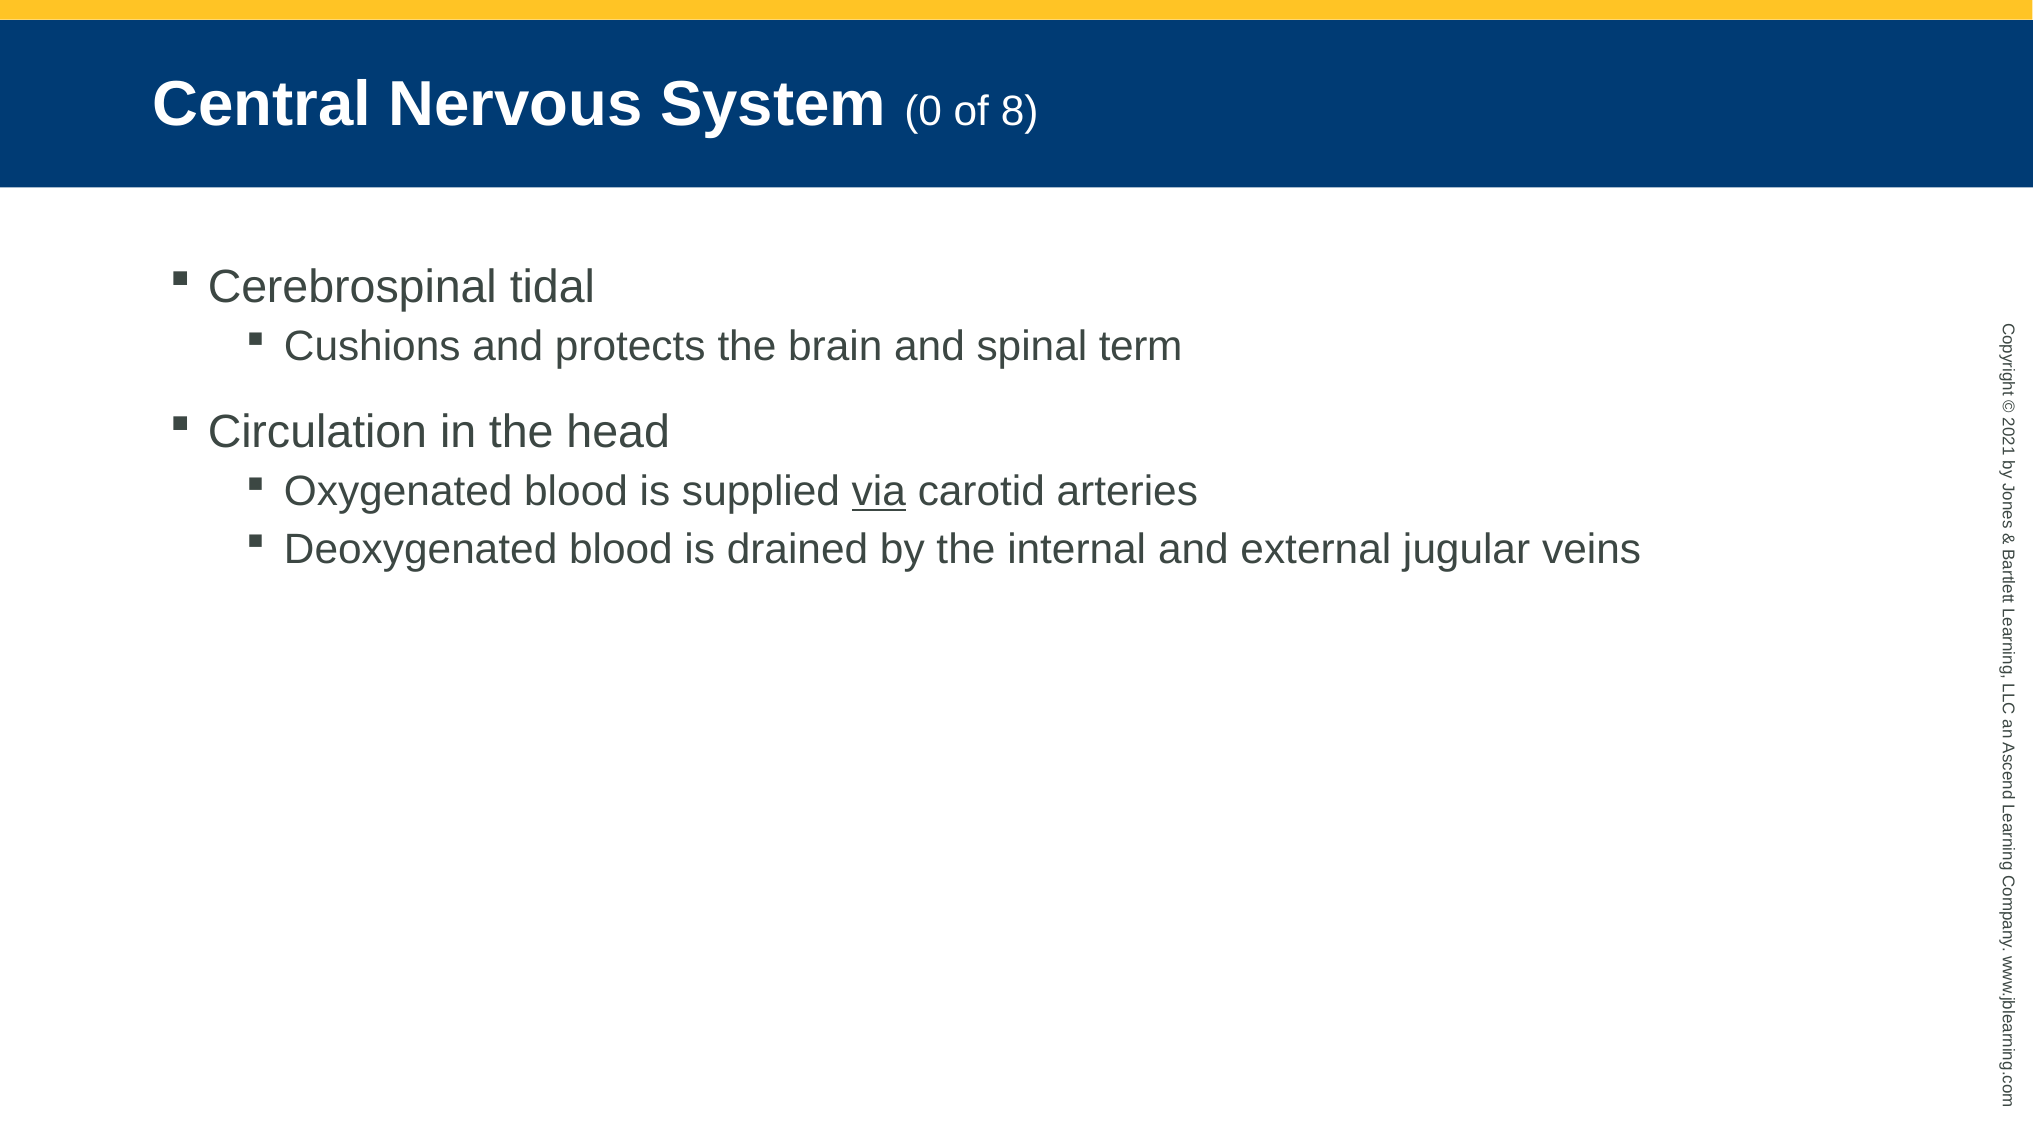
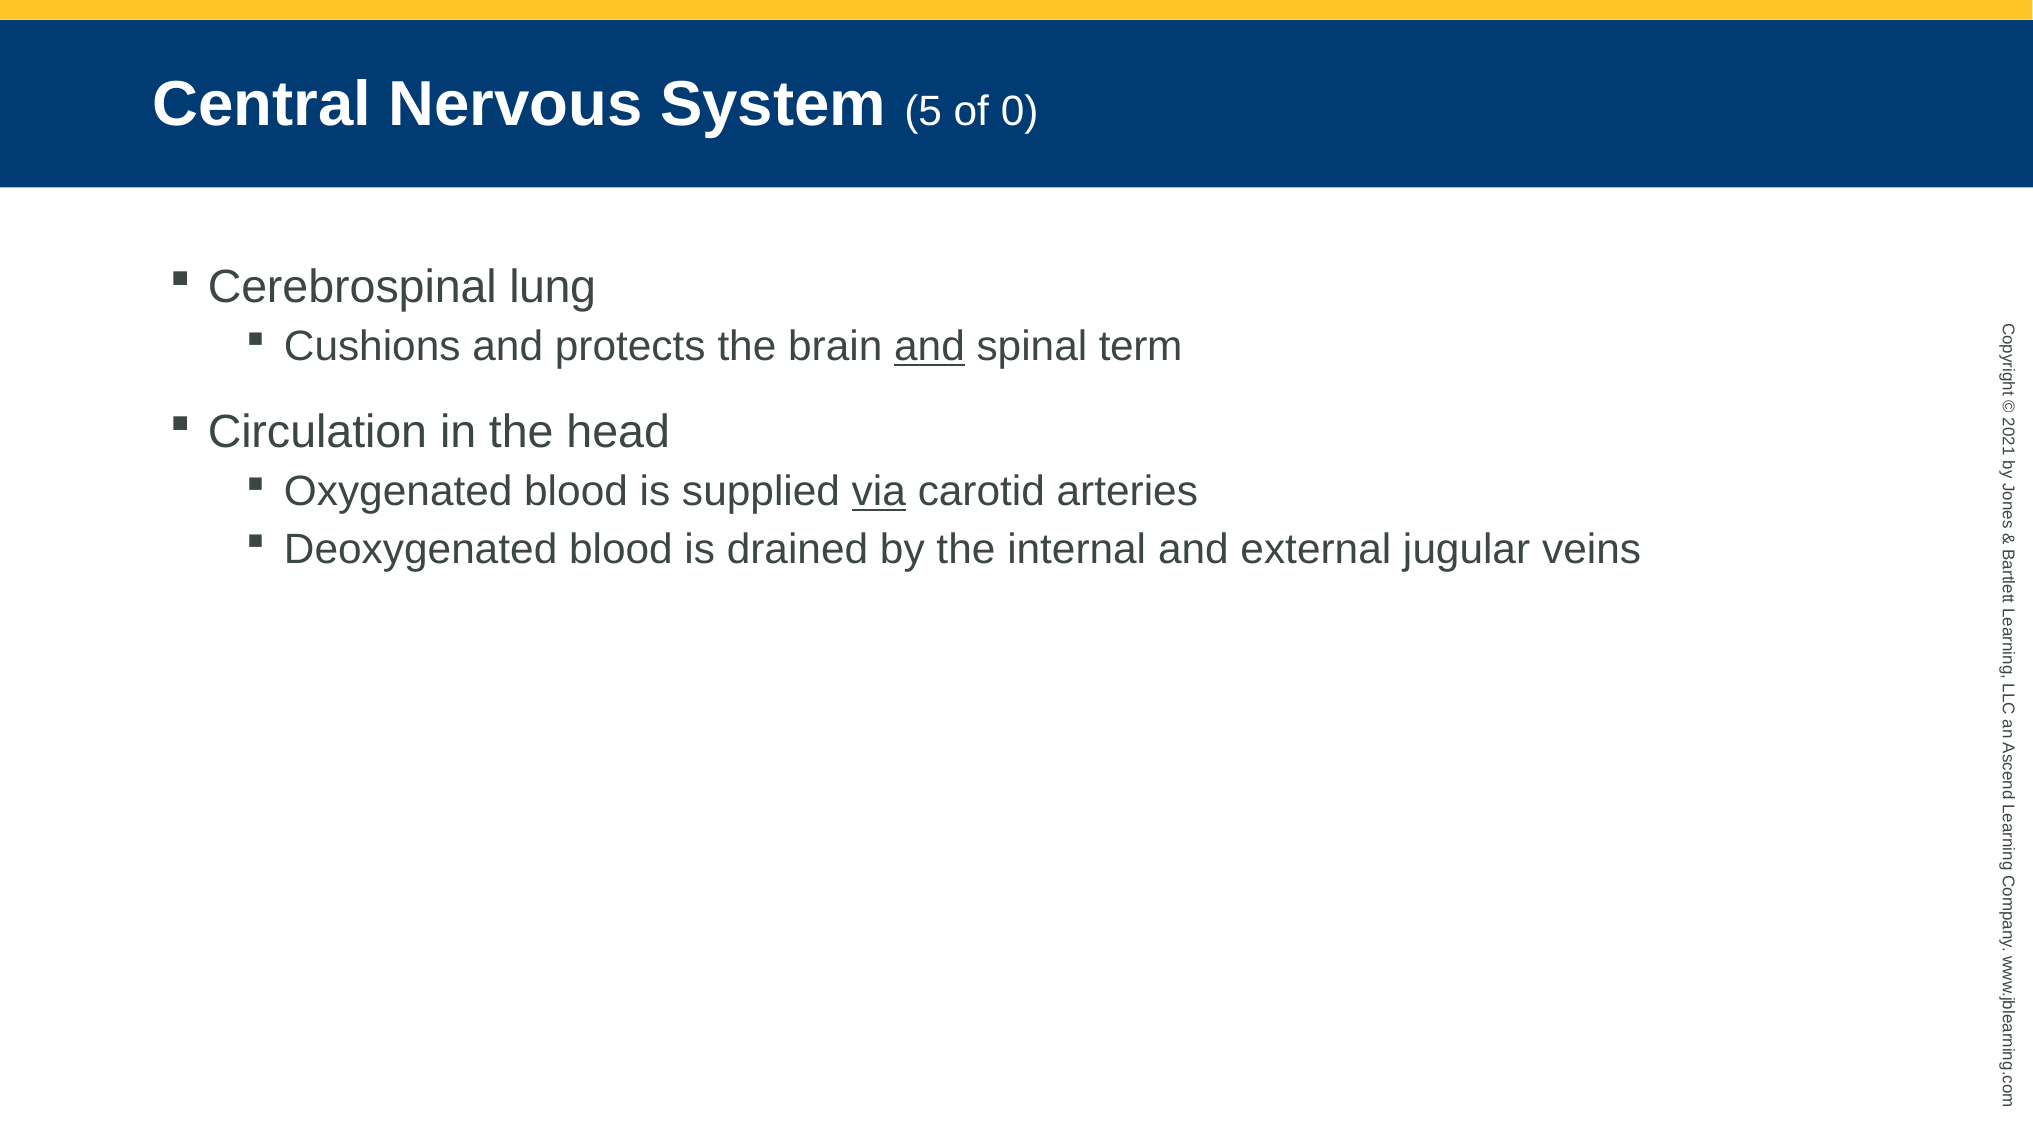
System 0: 0 -> 5 (923, 111)
of 8: 8 -> 0 (1020, 111)
tidal: tidal -> lung (553, 287)
and underline: none -> present (930, 347)
